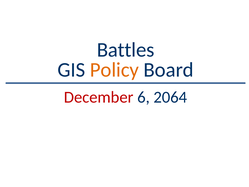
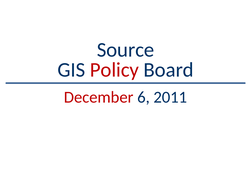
Battles: Battles -> Source (126, 50)
Policy colour: orange -> red (114, 70)
2064: 2064 -> 2011 (170, 97)
